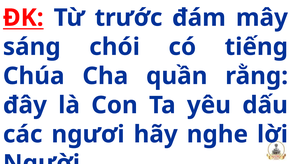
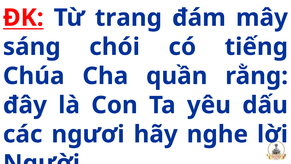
trước: trước -> trang (128, 18)
